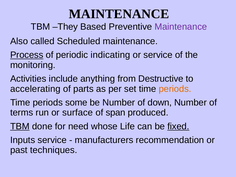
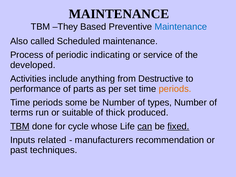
Maintenance colour: purple -> blue (181, 27)
Process underline: present -> none (27, 55)
monitoring: monitoring -> developed (33, 65)
accelerating: accelerating -> performance (35, 89)
down: down -> types (160, 103)
surface: surface -> suitable (78, 113)
span: span -> thick (115, 113)
need: need -> cycle (78, 126)
can underline: none -> present (145, 126)
Inputs service: service -> related (52, 140)
